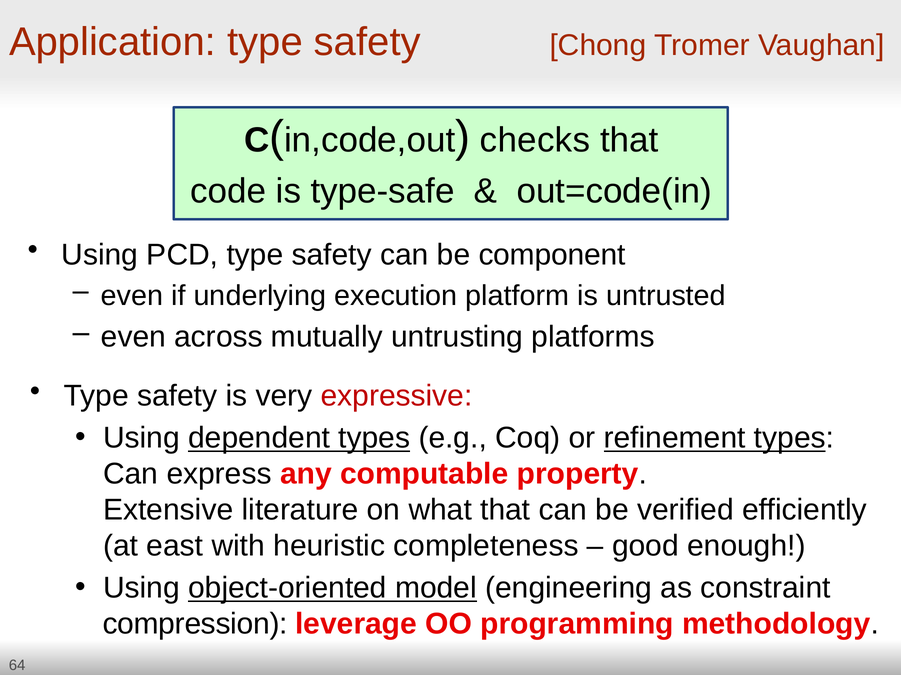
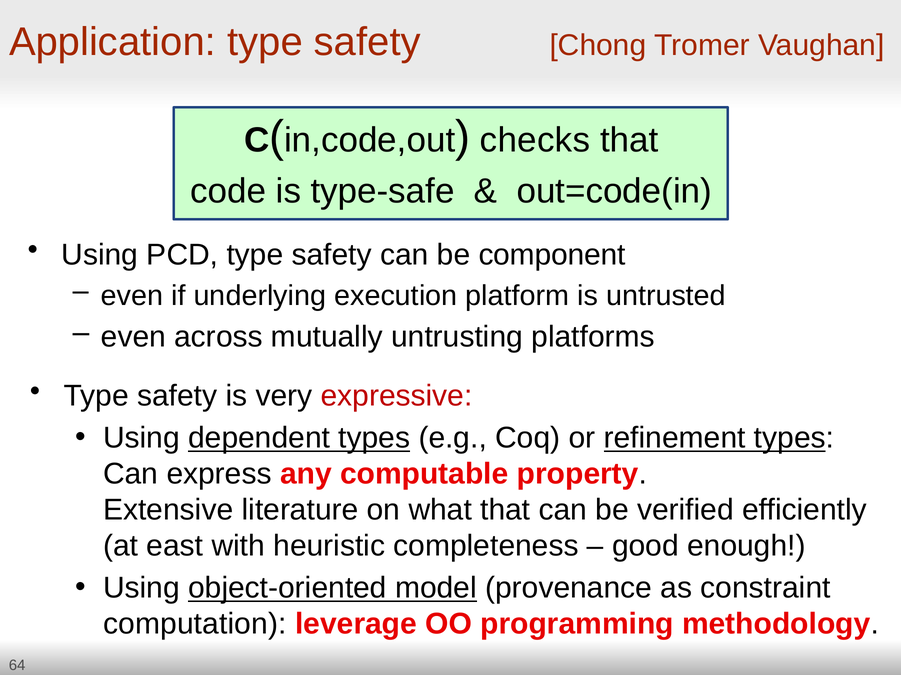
engineering: engineering -> provenance (569, 589)
compression: compression -> computation (195, 625)
